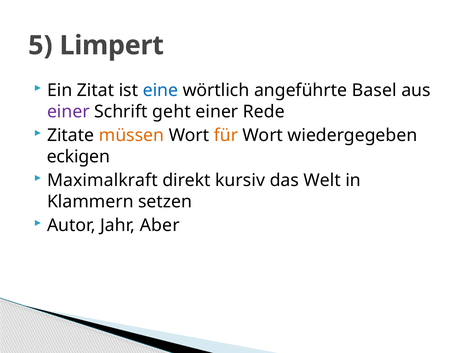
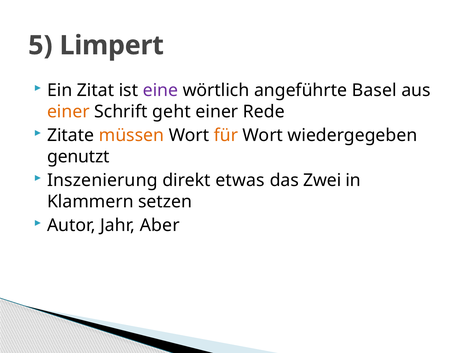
eine colour: blue -> purple (160, 90)
einer colour: purple -> orange (68, 112)
eckigen: eckigen -> genutzt (78, 157)
Maximalkraft: Maximalkraft -> Inszenierung (102, 181)
kursiv: kursiv -> etwas (240, 181)
Welt: Welt -> Zwei (322, 181)
